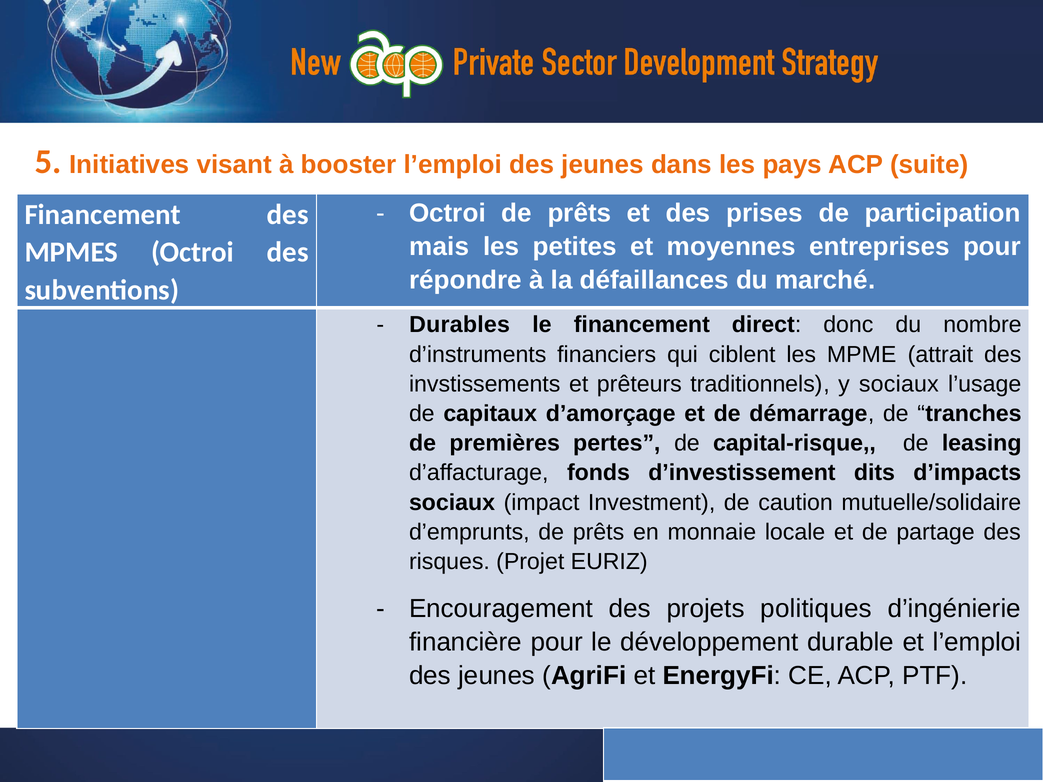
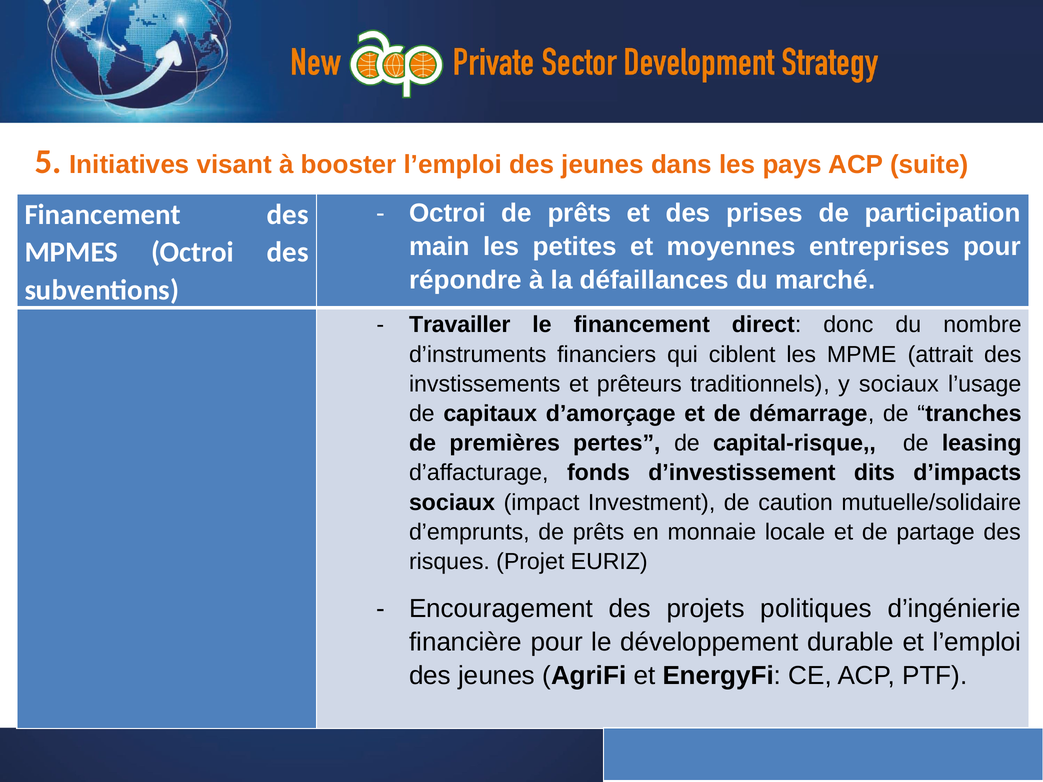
mais: mais -> main (439, 247)
Durables: Durables -> Travailler (460, 325)
